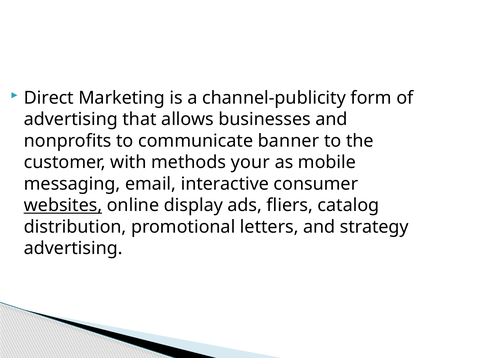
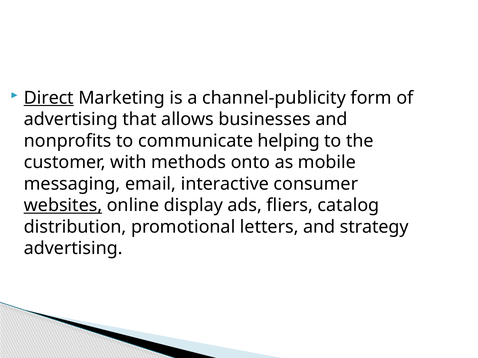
Direct underline: none -> present (49, 98)
banner: banner -> helping (289, 141)
your: your -> onto (250, 163)
